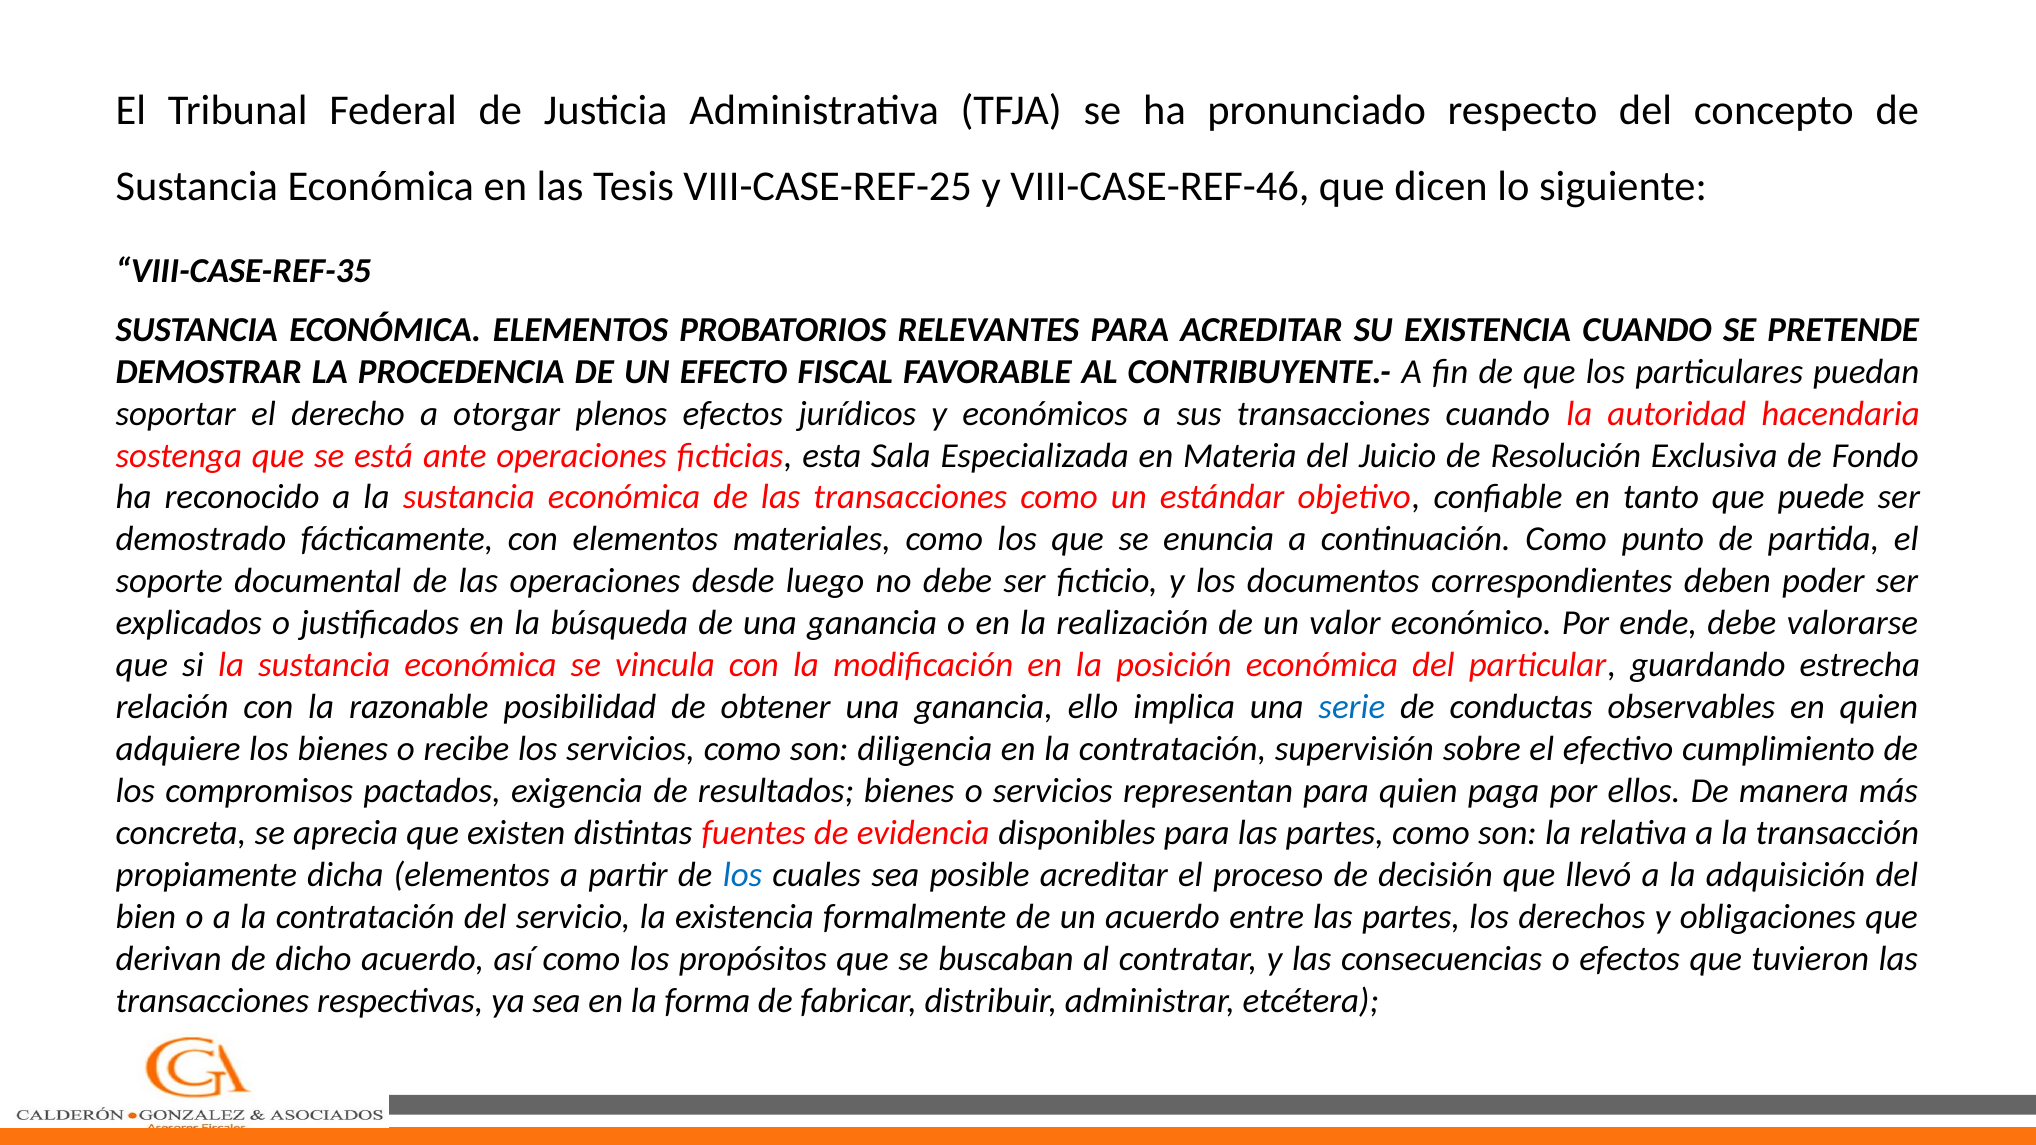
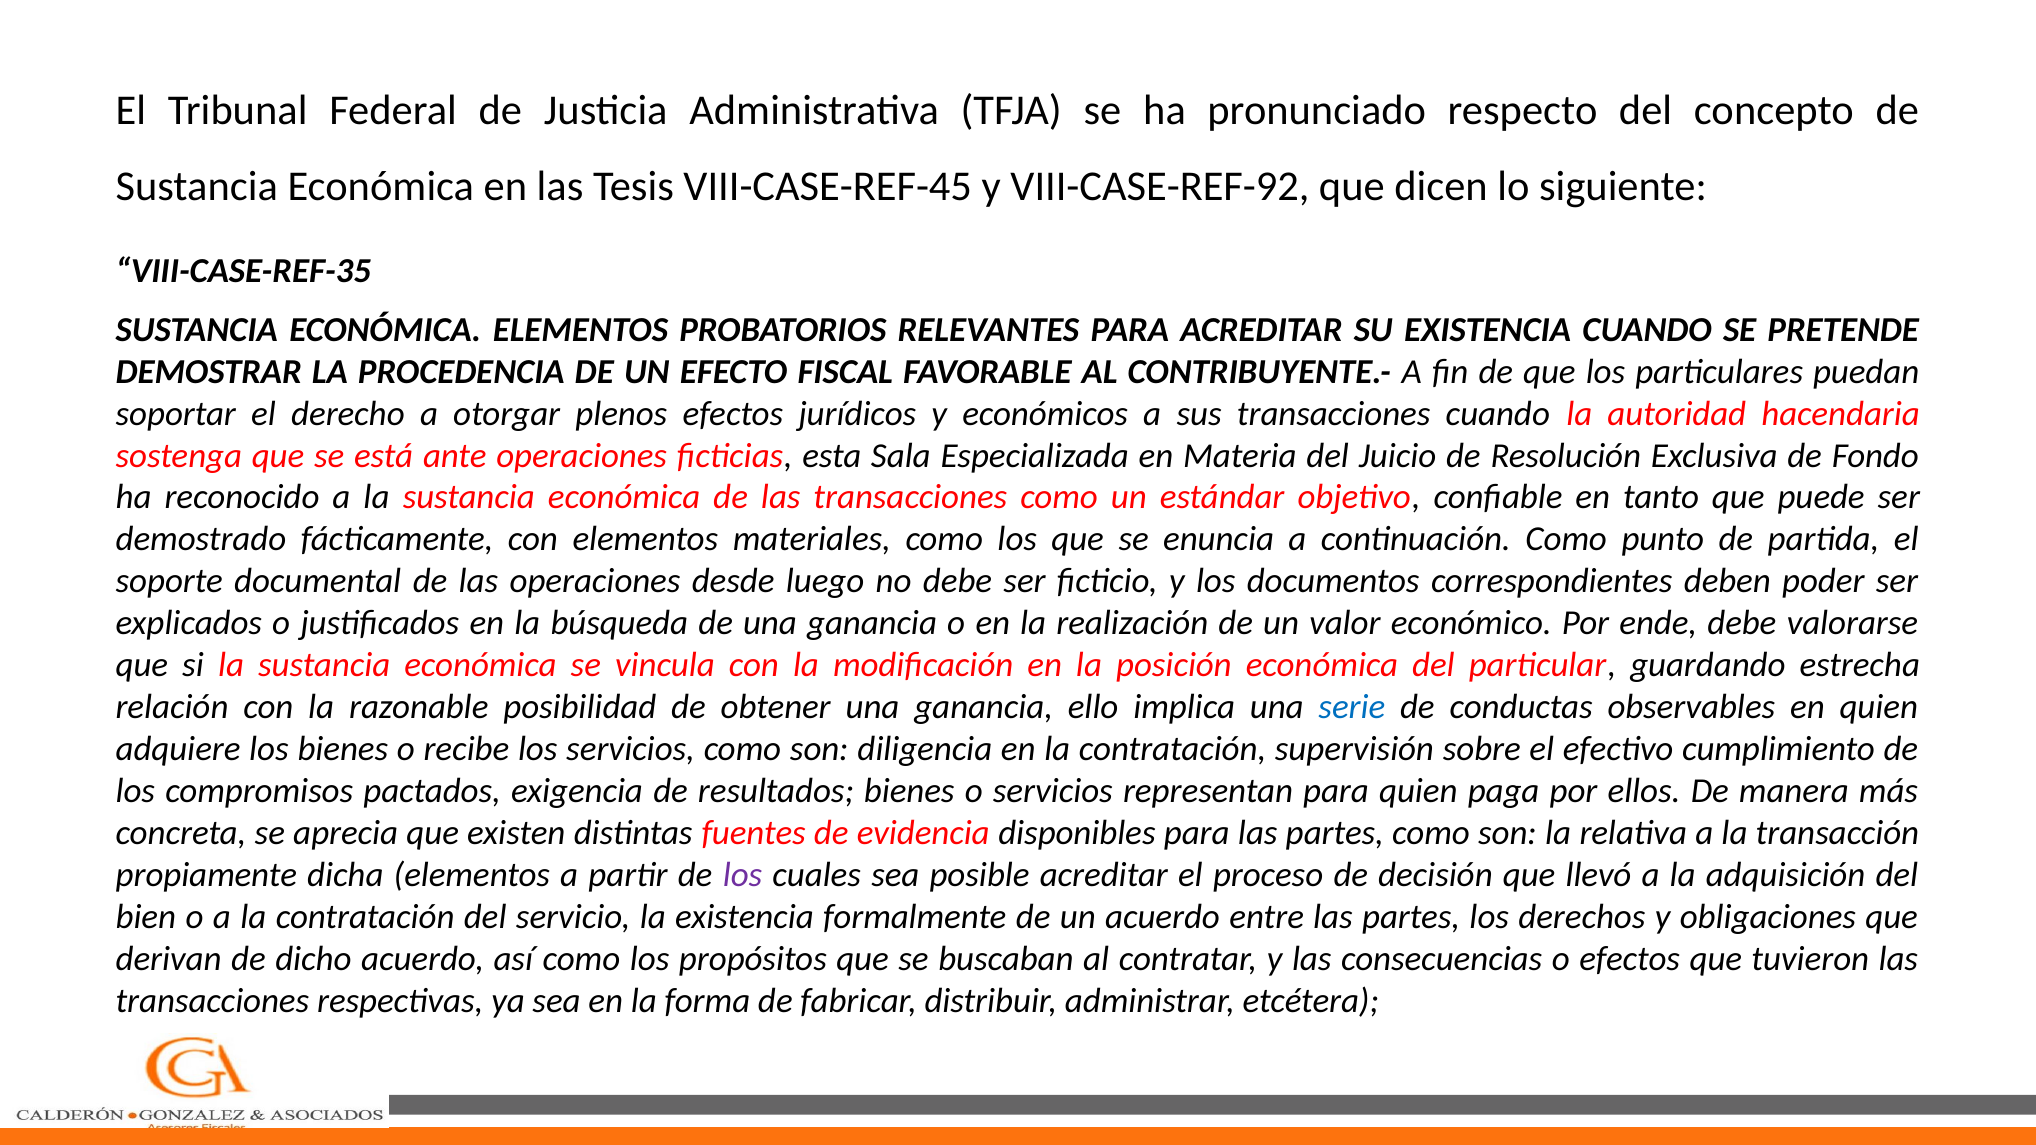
VIII-CASE-REF-25: VIII-CASE-REF-25 -> VIII-CASE-REF-45 (828, 187)
VIII-CASE-REF-46: VIII-CASE-REF-46 -> VIII-CASE-REF-92 (1160, 187)
los colour: blue -> purple (743, 875)
